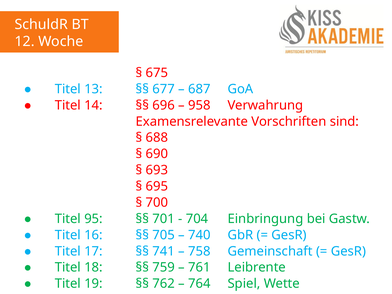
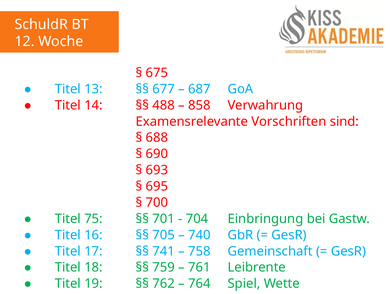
696: 696 -> 488 (164, 105)
958: 958 -> 858 (199, 105)
95: 95 -> 75 (93, 219)
